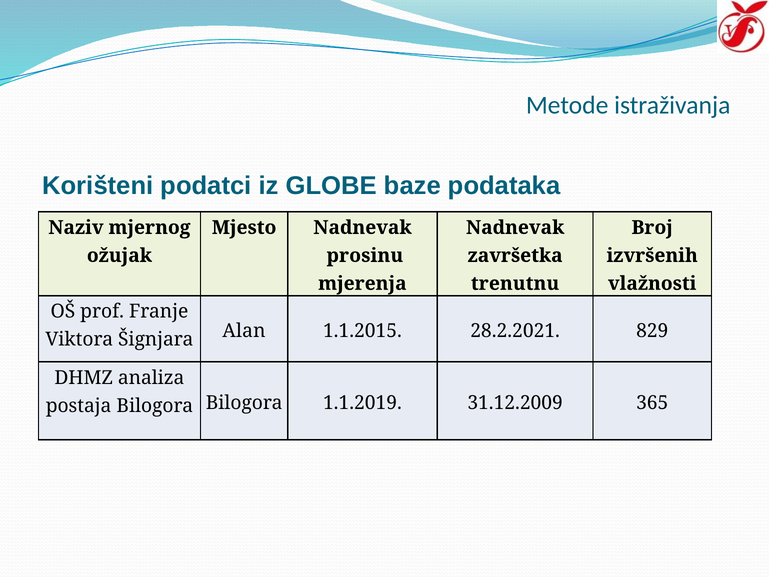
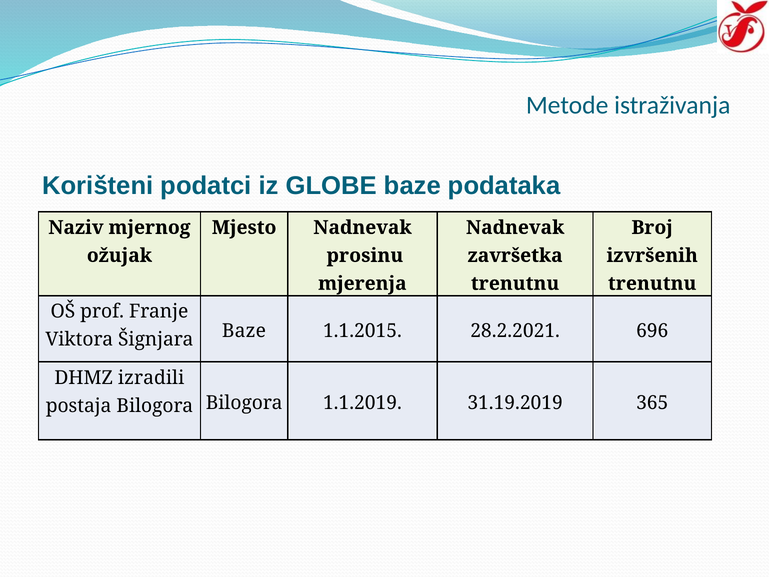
vlažnosti: vlažnosti -> trenutnu (652, 283)
Šignjara Alan: Alan -> Baze (244, 331)
829: 829 -> 696 (652, 331)
analiza: analiza -> izradili (151, 378)
31.12.2009: 31.12.2009 -> 31.19.2019 (515, 403)
